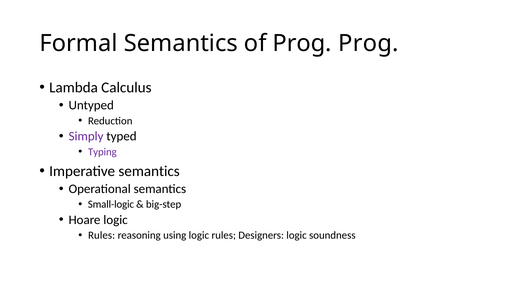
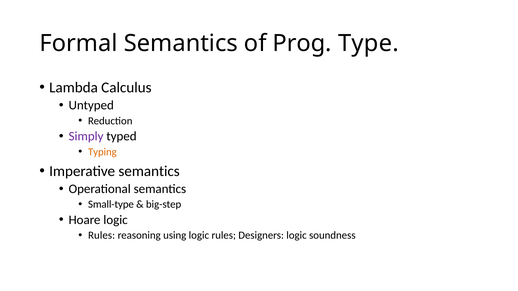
Prog Prog: Prog -> Type (368, 44)
Typing colour: purple -> orange (102, 152)
Small-logic: Small-logic -> Small-type (111, 205)
